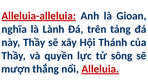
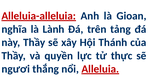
sông: sông -> thực (122, 56)
mượn: mượn -> ngươi (16, 69)
